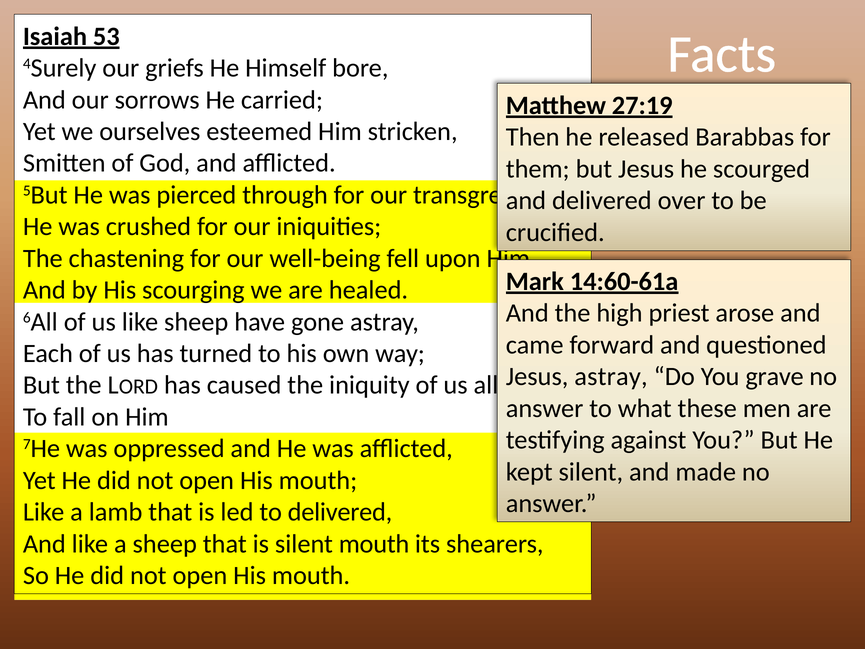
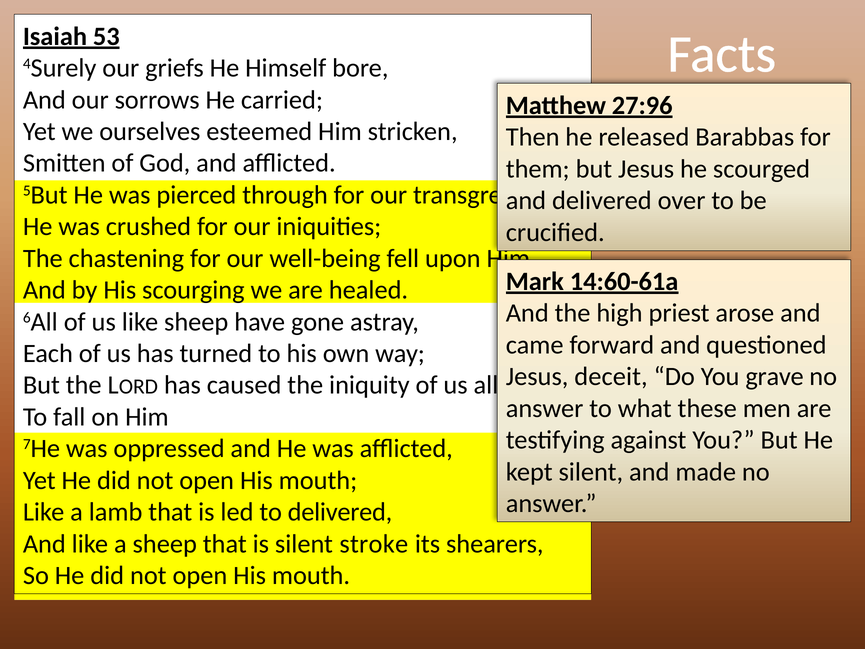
27:19: 27:19 -> 27:96 (642, 105)
Jesus astray: astray -> deceit (611, 377)
silent mouth: mouth -> stroke (374, 544)
